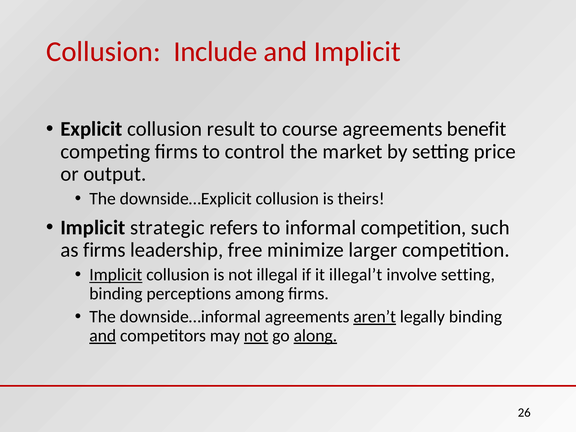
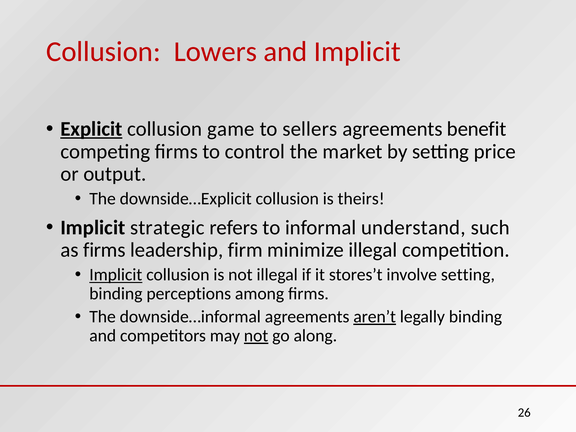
Include: Include -> Lowers (215, 52)
Explicit underline: none -> present (91, 129)
result: result -> game (231, 129)
course: course -> sellers (310, 129)
informal competition: competition -> understand (413, 228)
free: free -> firm (245, 250)
minimize larger: larger -> illegal (373, 250)
illegal’t: illegal’t -> stores’t (356, 275)
and underline: present -> none (103, 336)
along underline: present -> none (315, 336)
